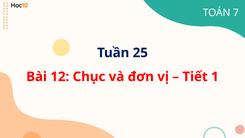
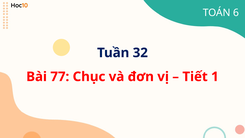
7: 7 -> 6 (236, 13)
25: 25 -> 32 (140, 53)
12: 12 -> 77 (60, 77)
